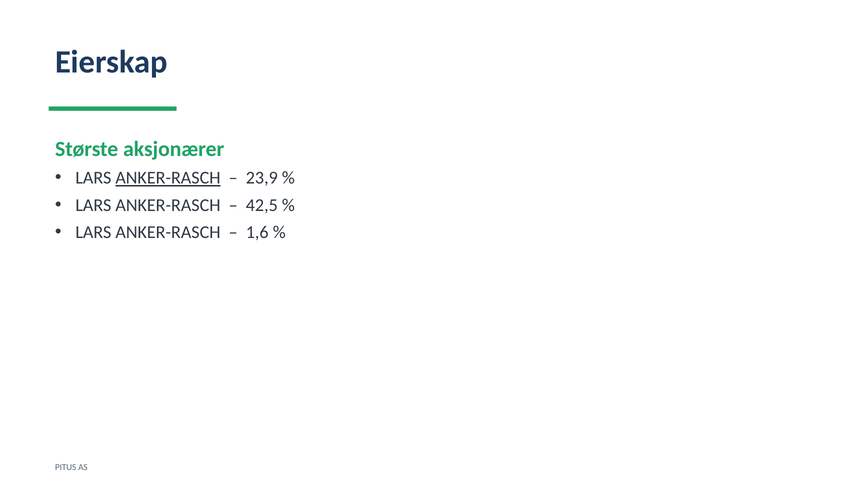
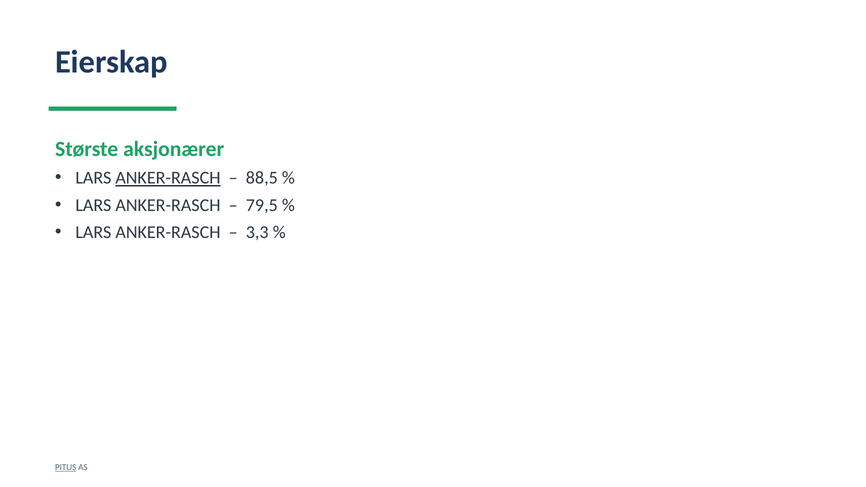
23,9: 23,9 -> 88,5 (262, 178)
42,5: 42,5 -> 79,5 (262, 205)
1,6: 1,6 -> 3,3 (257, 232)
PITUS underline: none -> present (66, 467)
